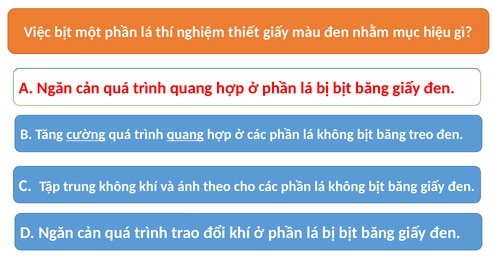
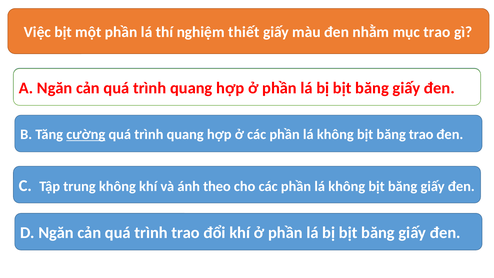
mục hiệu: hiệu -> trao (437, 32)
quang underline: present -> none (185, 134)
băng treo: treo -> trao (421, 134)
